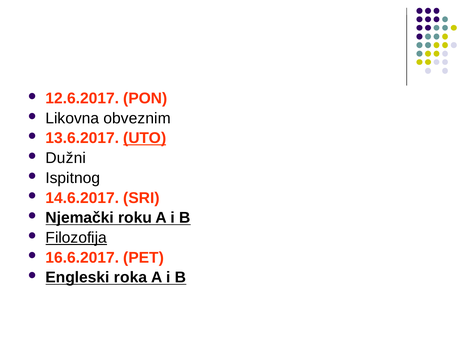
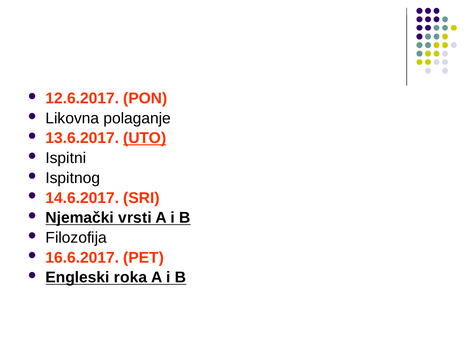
obveznim: obveznim -> polaganje (137, 118)
Dužni: Dužni -> Ispitni (66, 158)
roku: roku -> vrsti (135, 218)
Filozofija underline: present -> none (76, 238)
